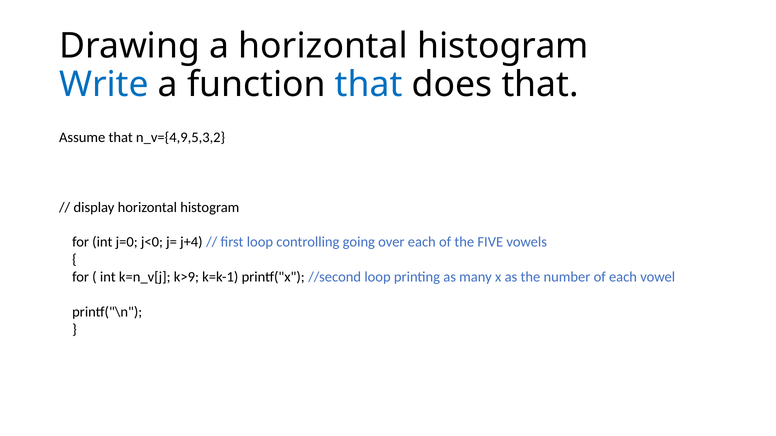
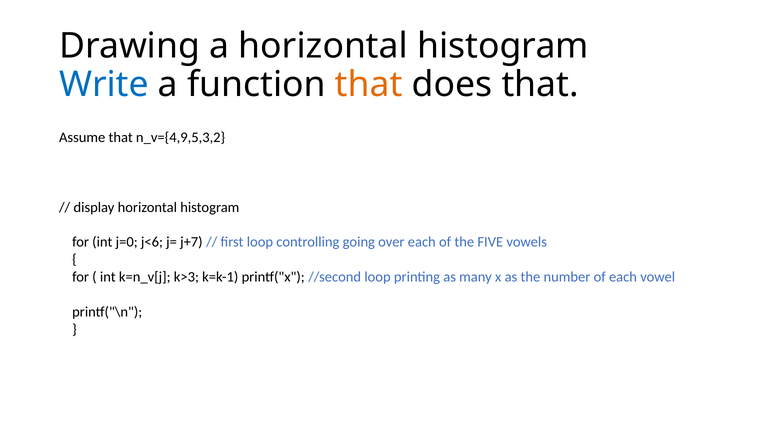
that colour: blue -> orange (369, 84)
j<0: j<0 -> j<6 (152, 242)
j+4: j+4 -> j+7 (191, 242)
k>9: k>9 -> k>3 (186, 277)
